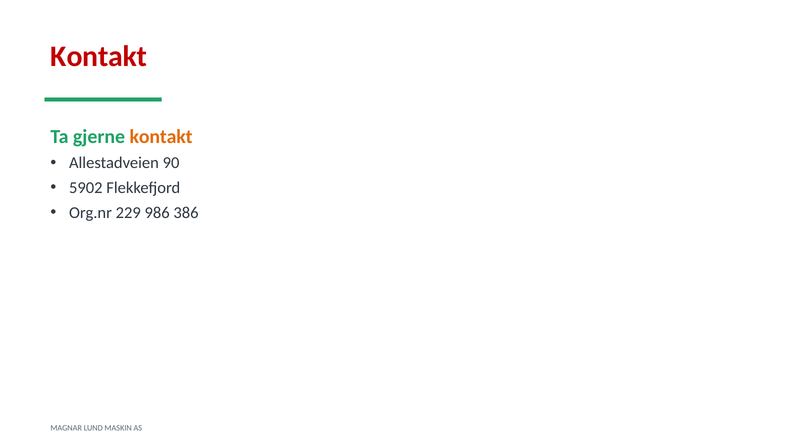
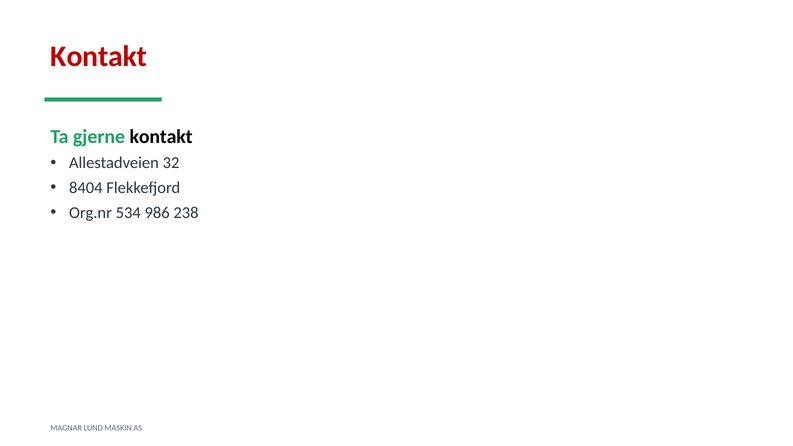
kontakt colour: orange -> black (161, 137)
90: 90 -> 32 (171, 163)
5902: 5902 -> 8404 (86, 188)
229: 229 -> 534 (128, 213)
386: 386 -> 238 (186, 213)
